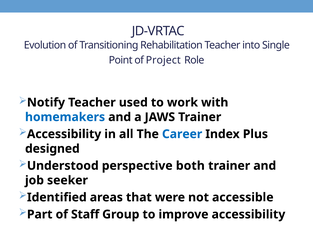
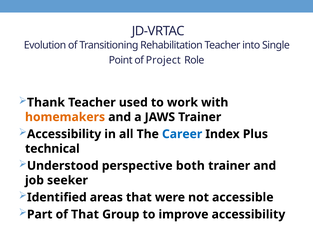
Notify: Notify -> Thank (46, 102)
homemakers colour: blue -> orange (65, 117)
designed: designed -> technical (52, 149)
of Staff: Staff -> That (85, 214)
